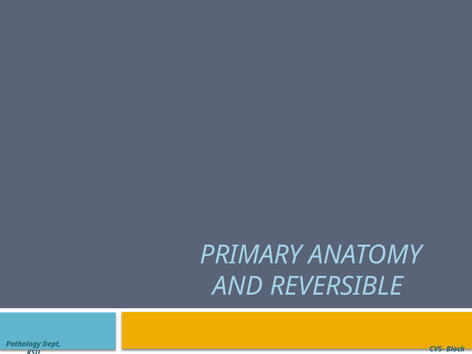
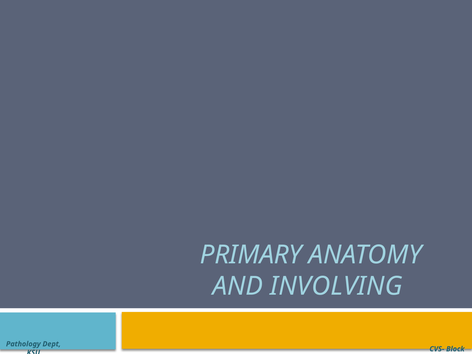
REVERSIBLE: REVERSIBLE -> INVOLVING (336, 286)
